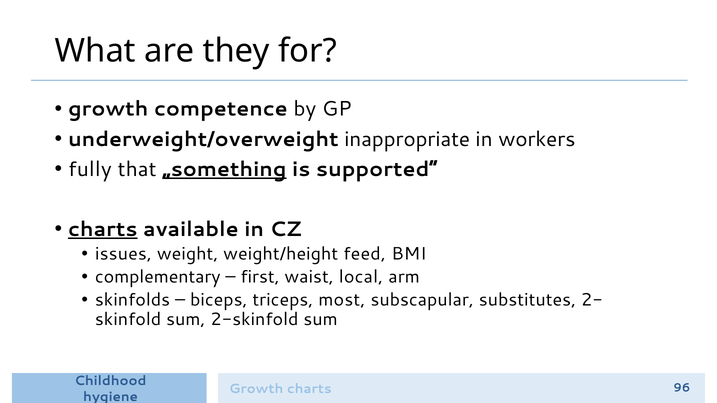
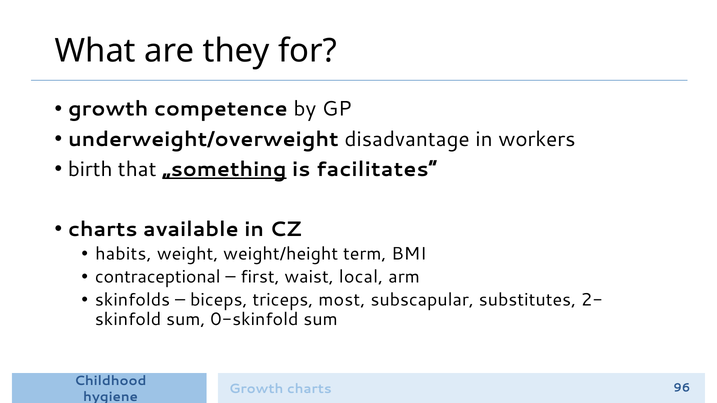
inappropriate: inappropriate -> disadvantage (407, 139)
fully: fully -> birth (90, 169)
supported“: supported“ -> facilitates“ (377, 169)
charts underline: present -> none (103, 229)
issues: issues -> habits (123, 254)
feed: feed -> term (365, 254)
complementary: complementary -> contraceptional (158, 277)
2-skinfold: 2-skinfold -> 0-skinfold (254, 320)
